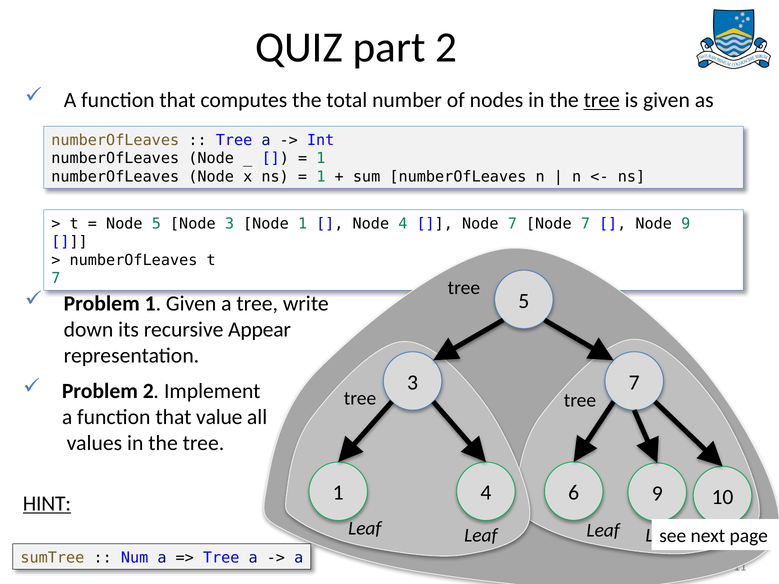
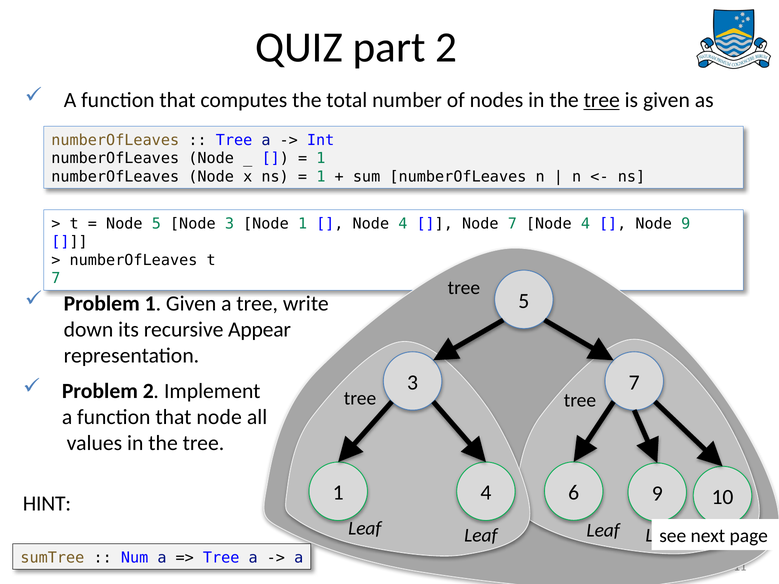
7 Node 7: 7 -> 4 (585, 224)
that value: value -> node (219, 417)
HINT underline: present -> none (47, 504)
